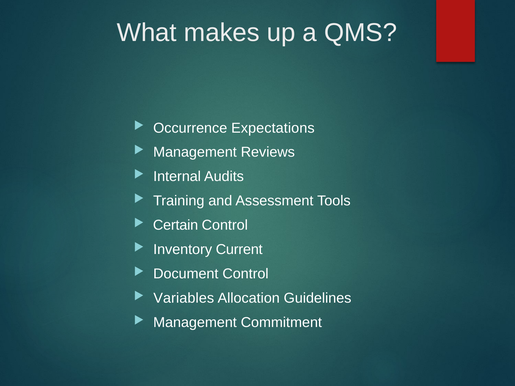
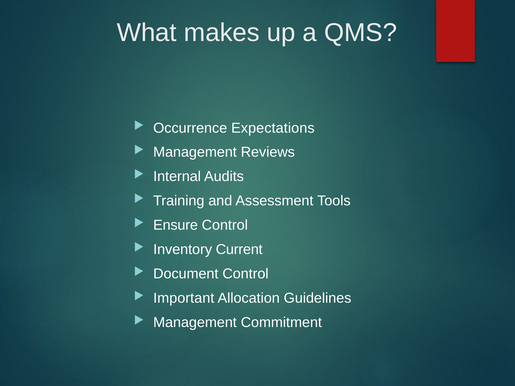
Certain: Certain -> Ensure (176, 225)
Variables: Variables -> Important (184, 298)
